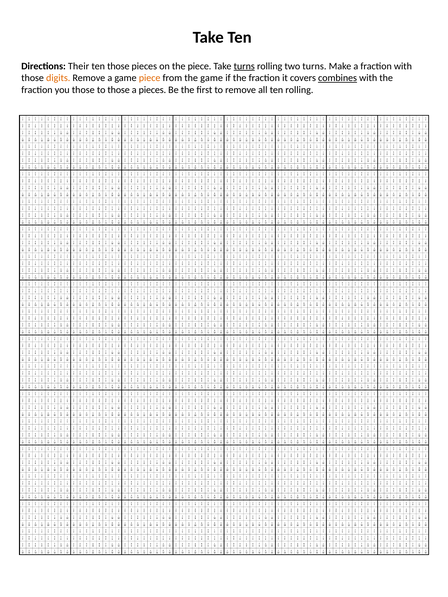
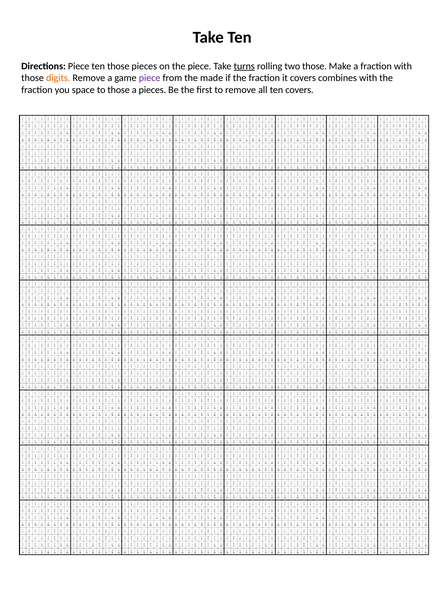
Directions Their: Their -> Piece (79, 66)
two turns: turns -> those (315, 66)
piece colour: orange -> purple (150, 78)
the game: game -> made (212, 78)
combines underline: present -> none (338, 78)
you those: those -> space (83, 90)
ten rolling: rolling -> covers (299, 90)
